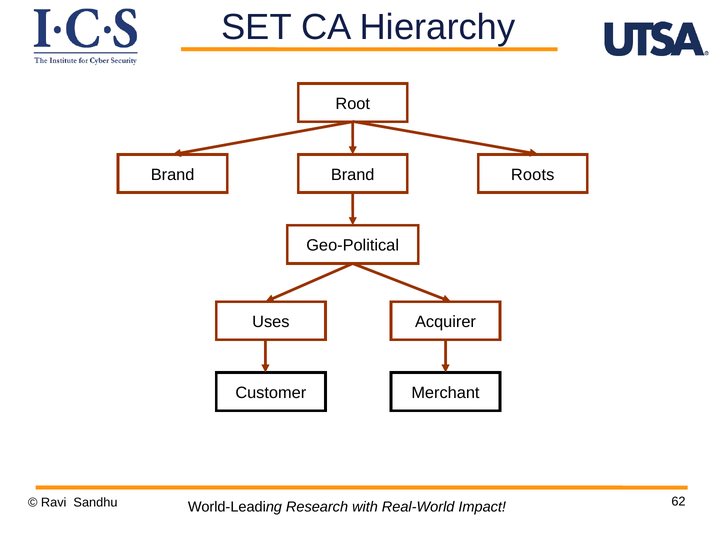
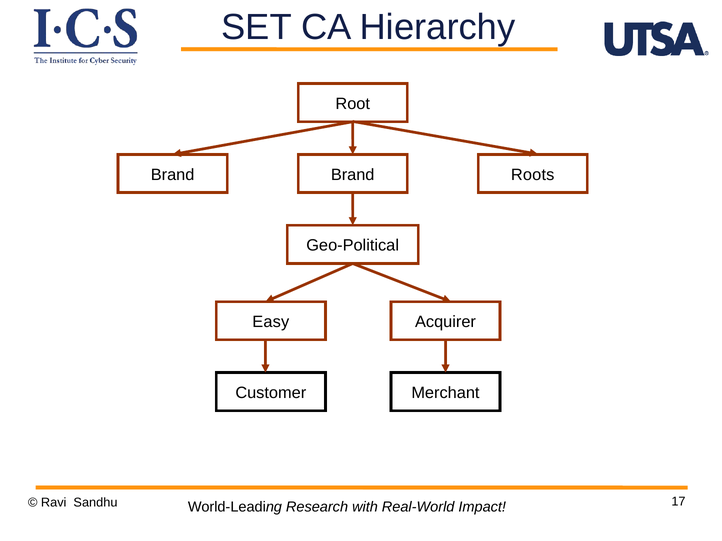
Uses: Uses -> Easy (271, 322)
62: 62 -> 17 (678, 502)
